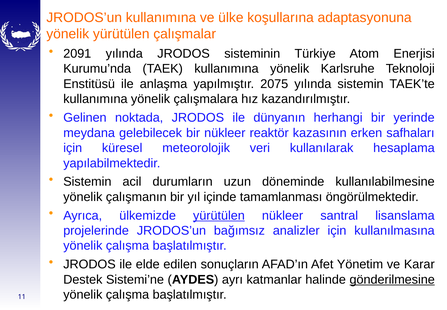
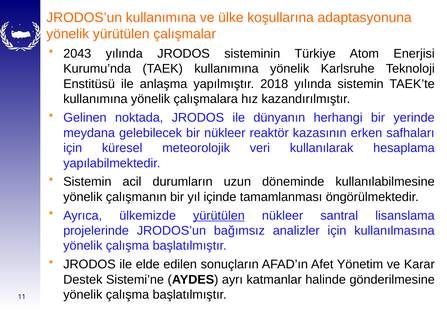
2091: 2091 -> 2043 (77, 54)
2075: 2075 -> 2018 (274, 84)
gönderilmesine underline: present -> none (392, 279)
